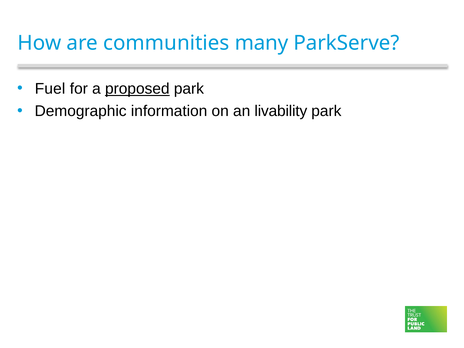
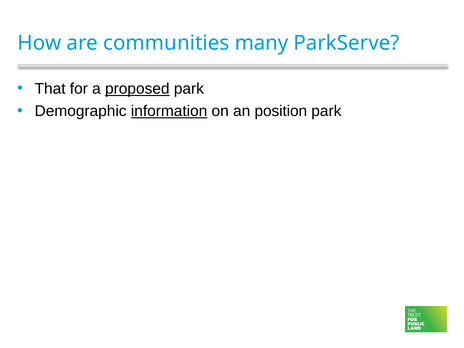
Fuel: Fuel -> That (50, 89)
information underline: none -> present (169, 111)
livability: livability -> position (281, 111)
